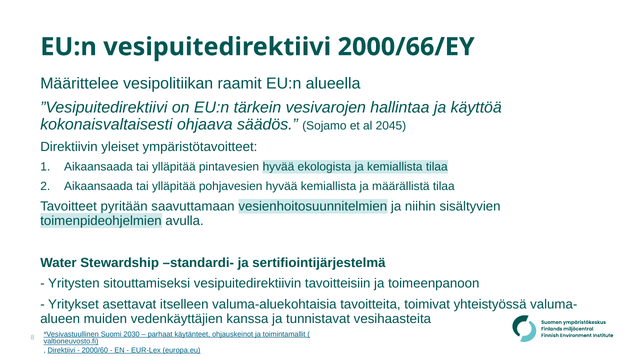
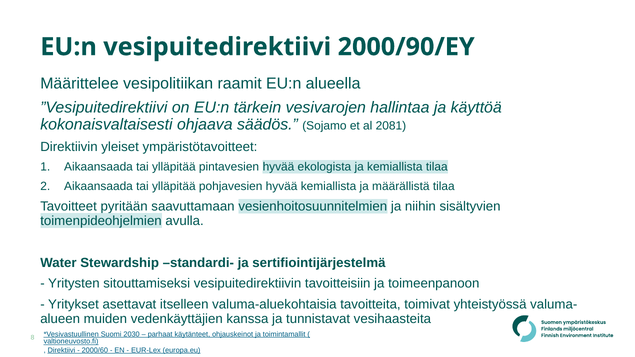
2000/66/EY: 2000/66/EY -> 2000/90/EY (406, 47)
2045: 2045 -> 2081 (391, 126)
